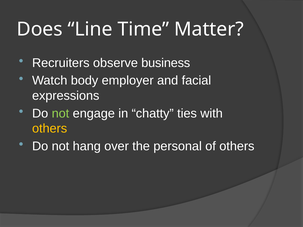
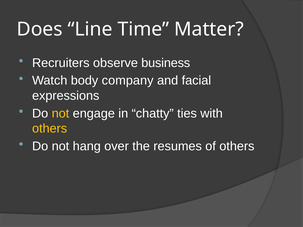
employer: employer -> company (128, 81)
not colour: light green -> yellow (60, 113)
personal: personal -> resumes (178, 146)
